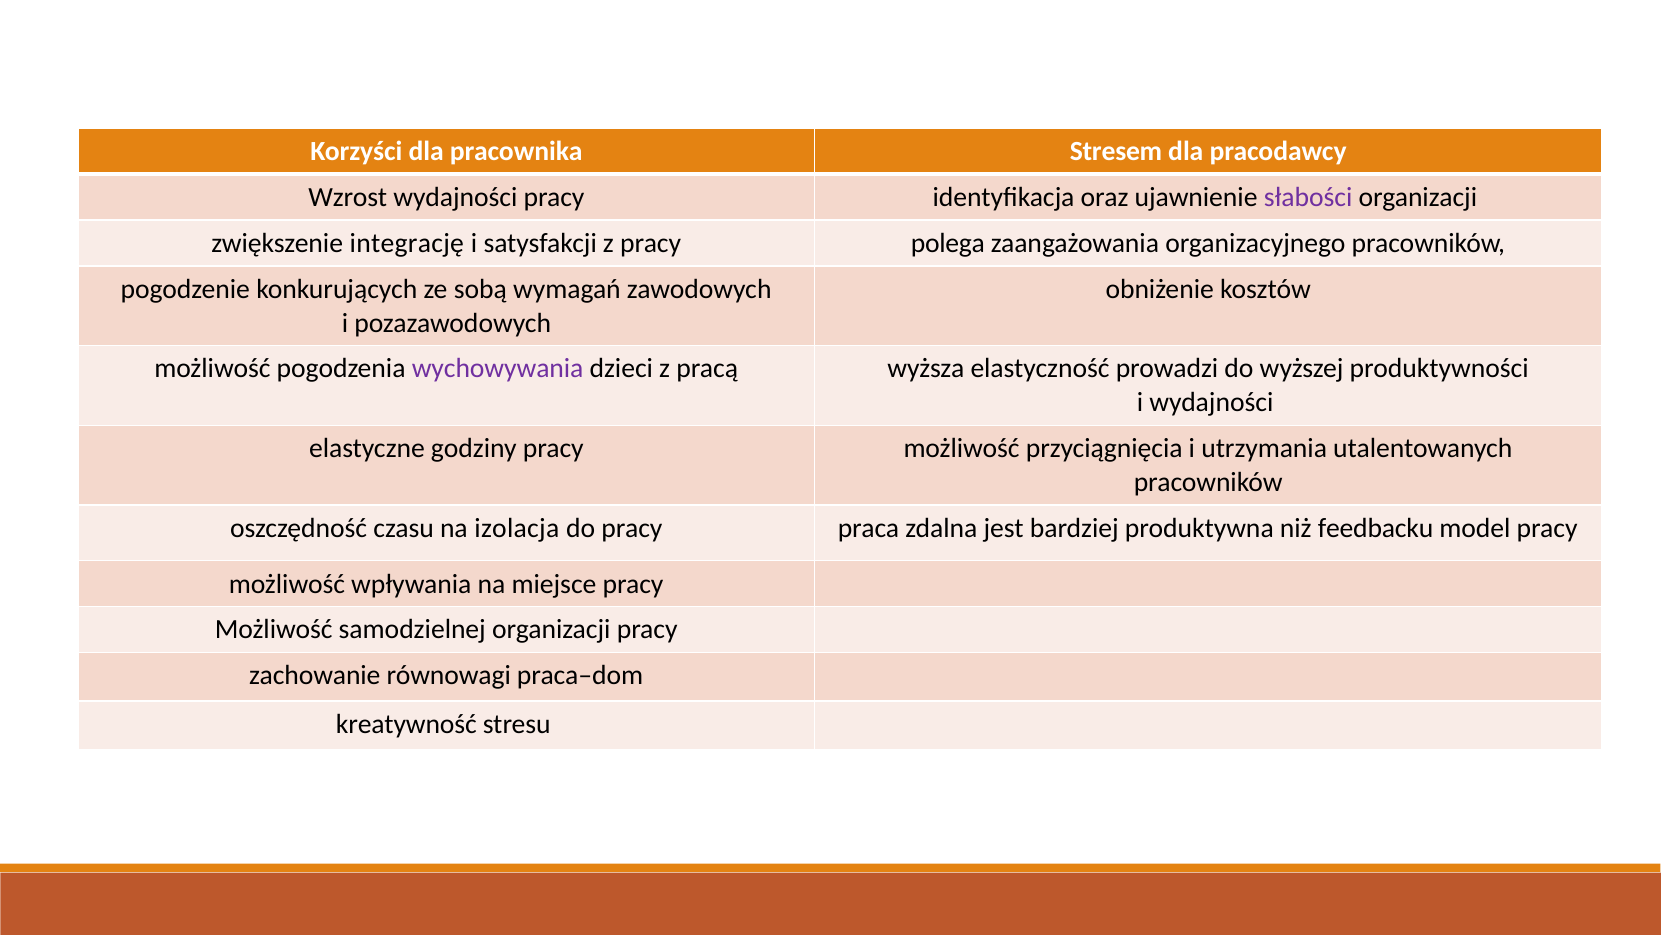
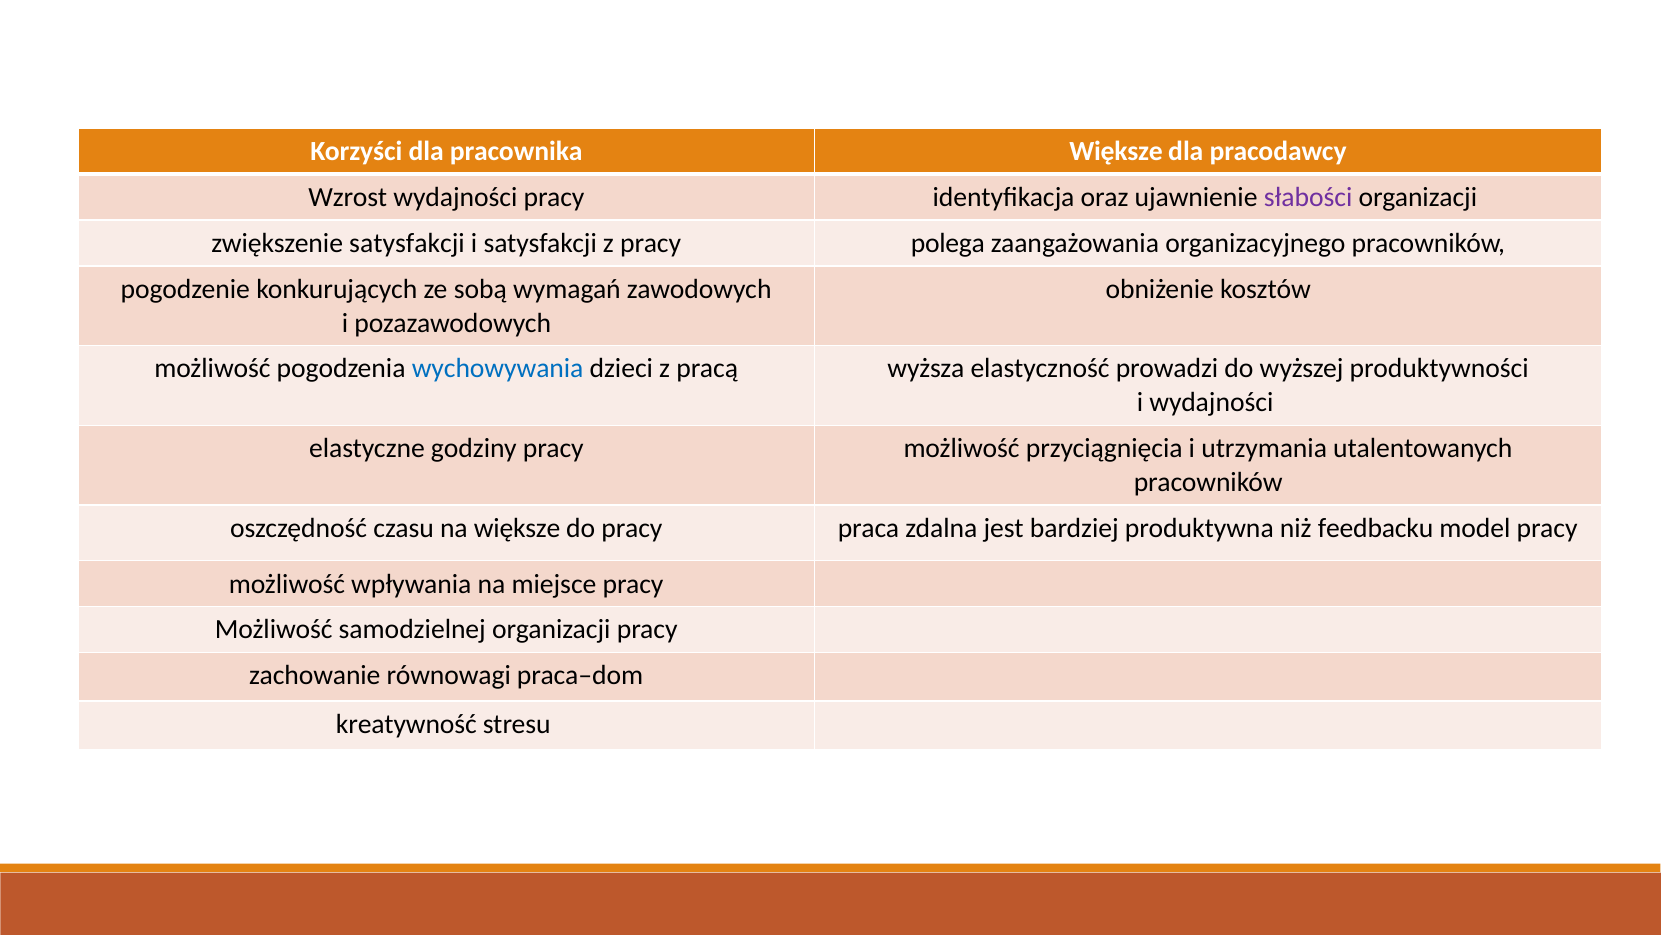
pracownika Stresem: Stresem -> Większe (1116, 151)
zwiększenie integrację: integrację -> satysfakcji (407, 243)
wychowywania colour: purple -> blue (498, 369)
na izolacja: izolacja -> większe (517, 528)
